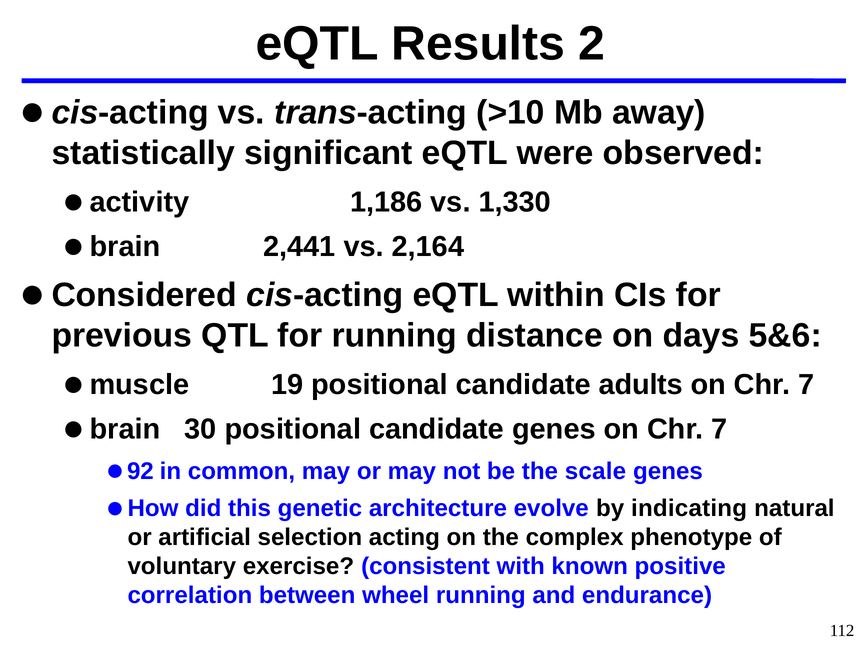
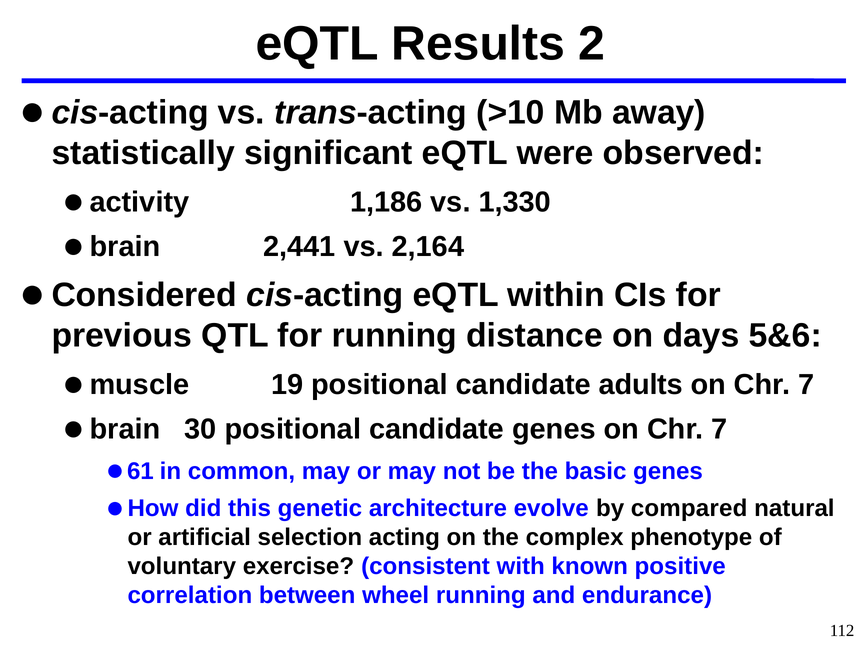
92: 92 -> 61 (140, 471)
scale: scale -> basic (596, 471)
indicating: indicating -> compared (689, 508)
